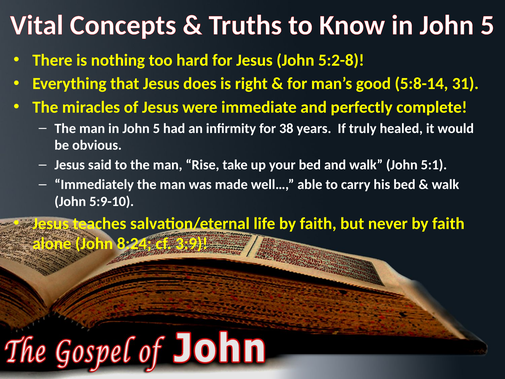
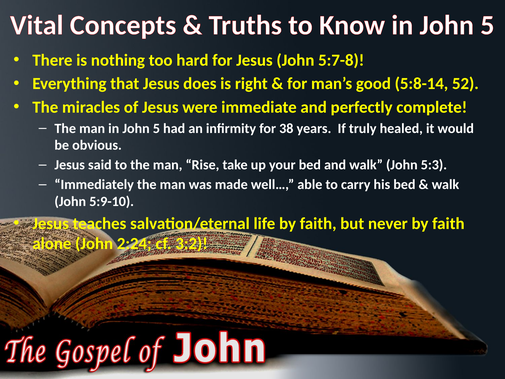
5:2-8: 5:2-8 -> 5:7-8 (341, 60)
31: 31 -> 52 (465, 84)
5:1: 5:1 -> 5:3 (434, 165)
8:24: 8:24 -> 2:24 (134, 244)
3:9: 3:9 -> 3:2 (192, 244)
